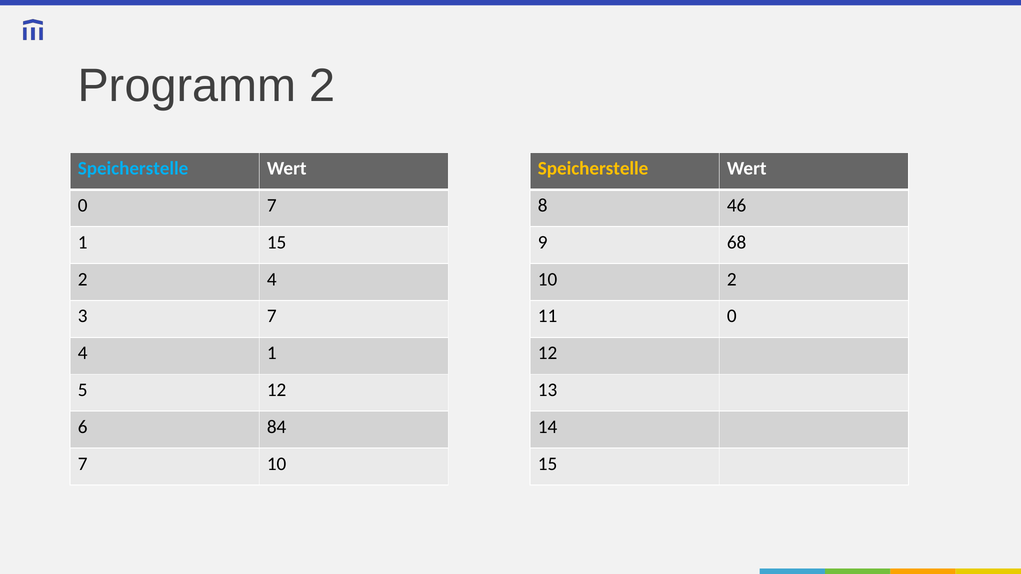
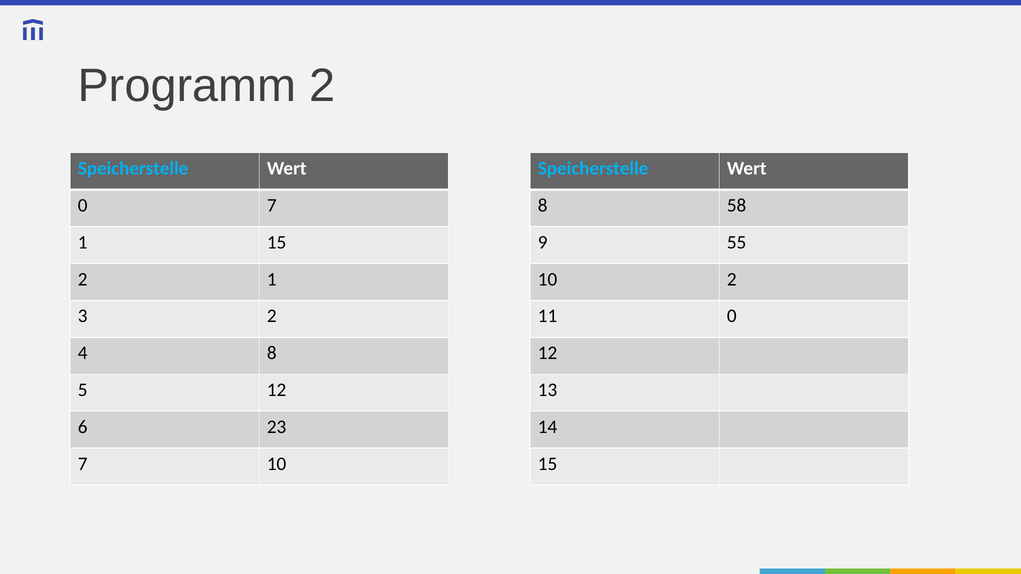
Speicherstelle colour: yellow -> light blue (593, 169)
46: 46 -> 58 (737, 206)
68: 68 -> 55 (737, 242)
2 4: 4 -> 1 (272, 279)
3 7: 7 -> 2 (272, 316)
4 1: 1 -> 8 (272, 353)
84: 84 -> 23 (277, 427)
